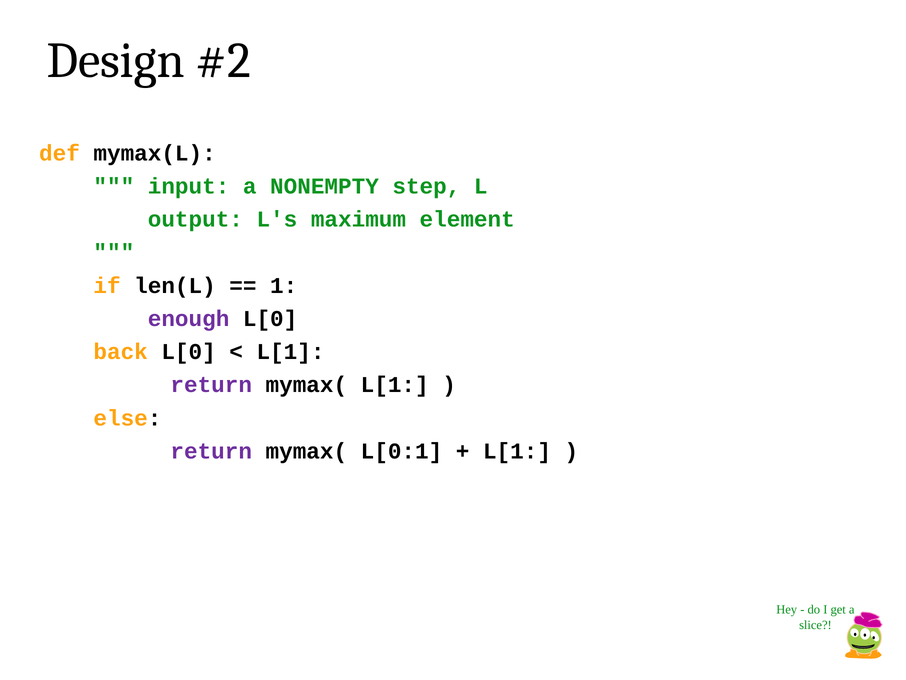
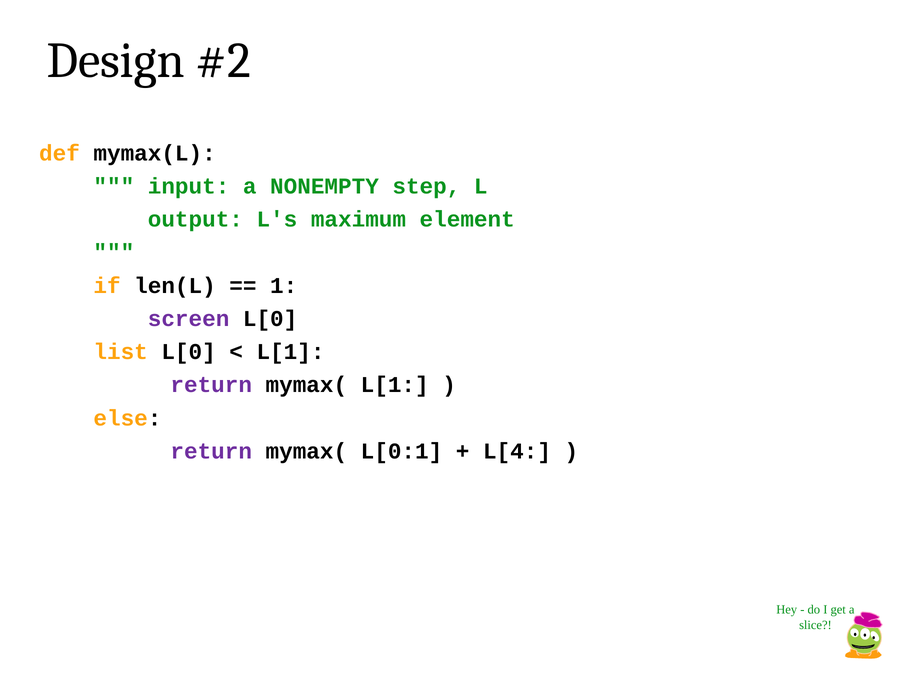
enough: enough -> screen (189, 318)
back: back -> list (121, 352)
L[1: L[1 -> L[4 (517, 451)
